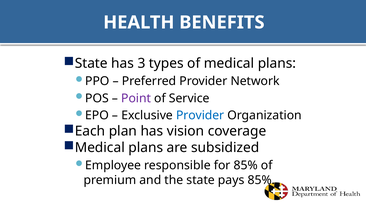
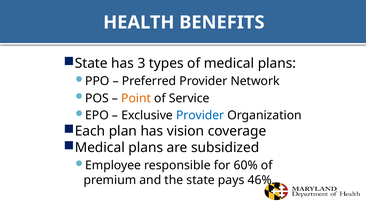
Point colour: purple -> orange (136, 98)
for 85%: 85% -> 60% (246, 165)
pays 85%: 85% -> 46% (261, 180)
